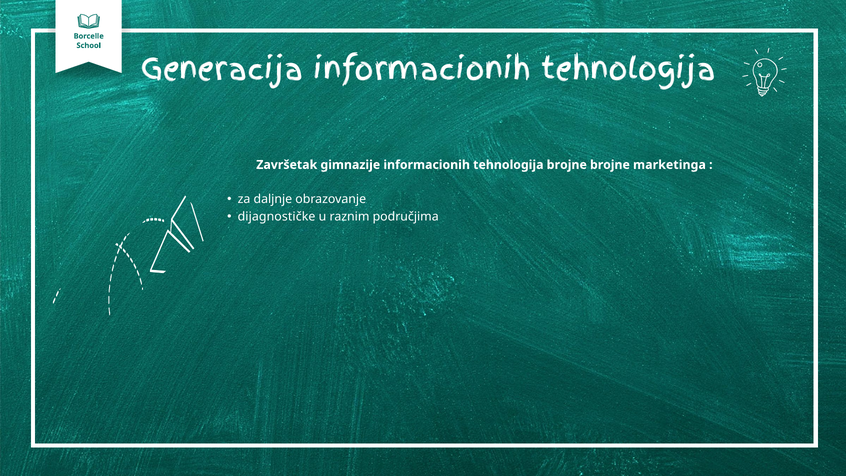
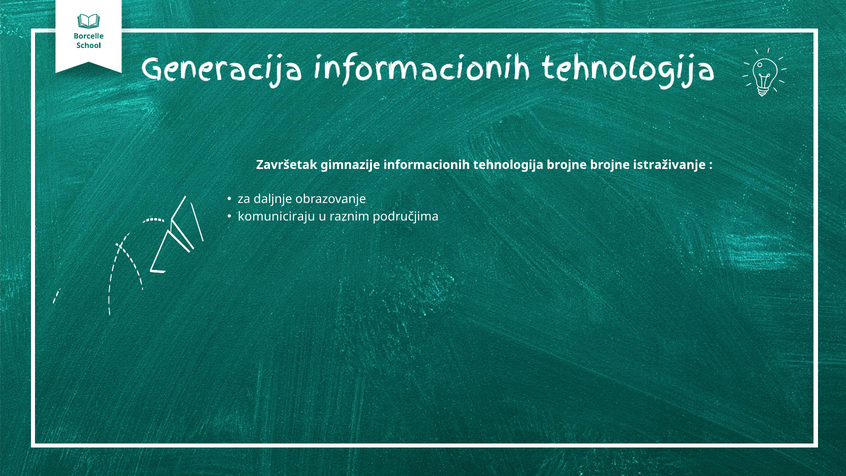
marketinga: marketinga -> istraživanje (669, 165)
dijagnostičke: dijagnostičke -> komuniciraju (277, 217)
